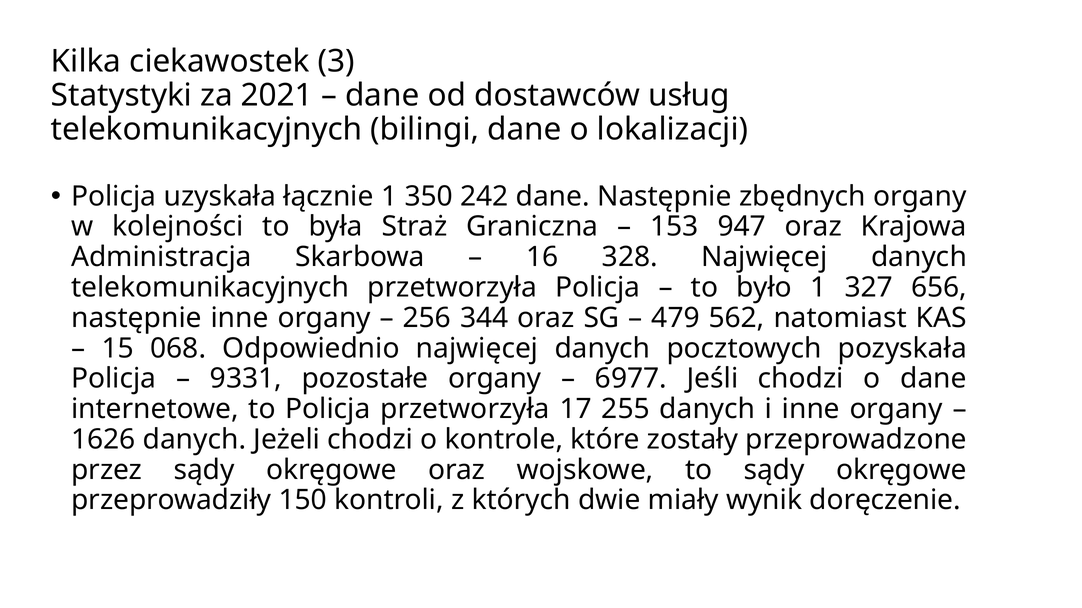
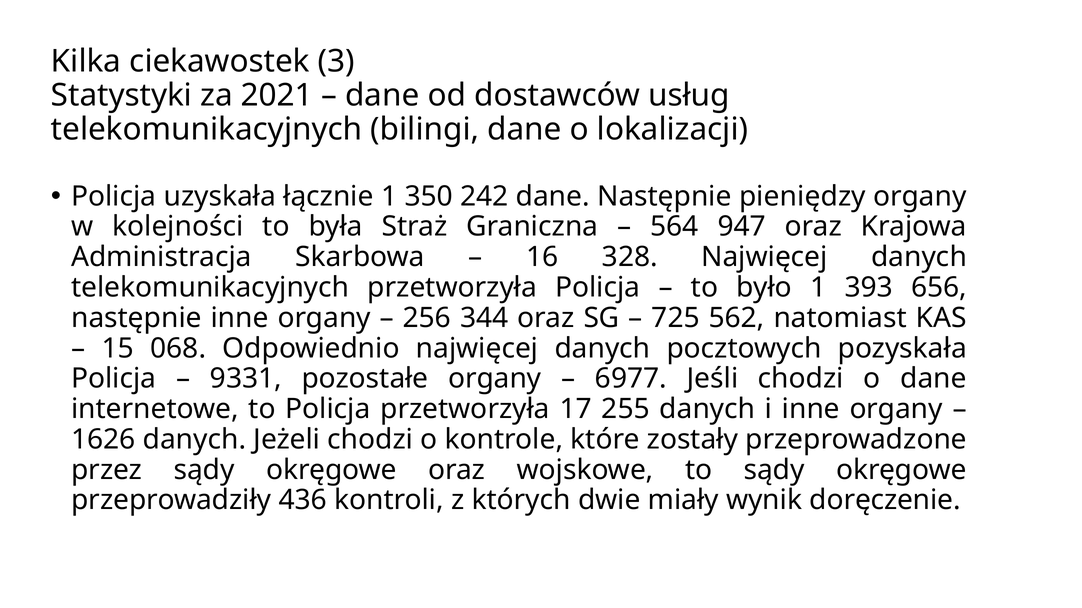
zbędnych: zbędnych -> pieniędzy (802, 197)
153: 153 -> 564 (674, 227)
327: 327 -> 393 (869, 288)
479: 479 -> 725 (676, 318)
150: 150 -> 436 (303, 501)
